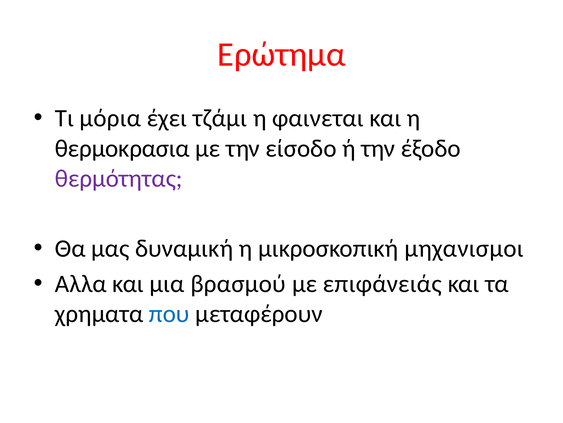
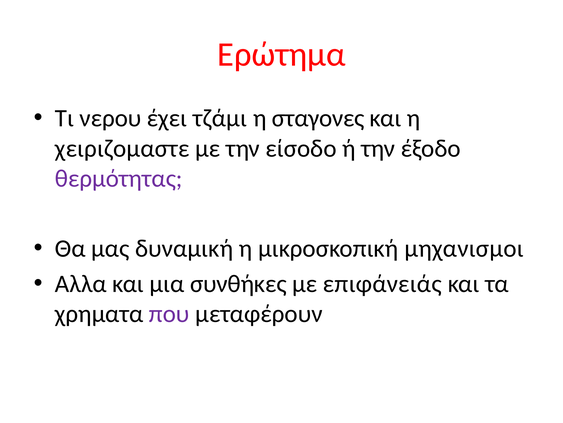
μόρια: μόρια -> νερου (110, 118)
φαινεται: φαινεται -> σταγονες (318, 118)
θερμοκρασια: θερμοκρασια -> χειριζομαστε (122, 148)
βρασμού: βρασμού -> συνθήκες (238, 283)
που colour: blue -> purple (169, 313)
